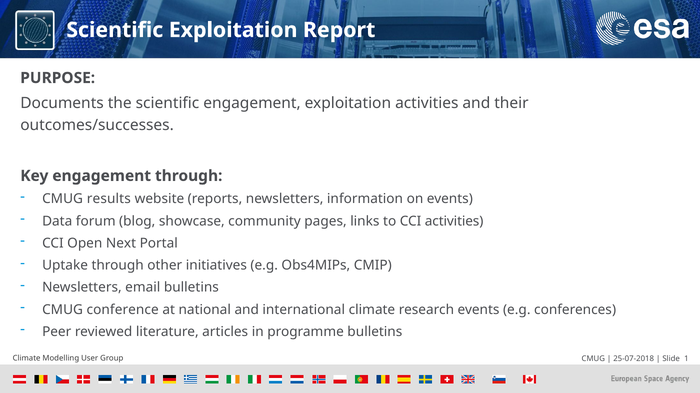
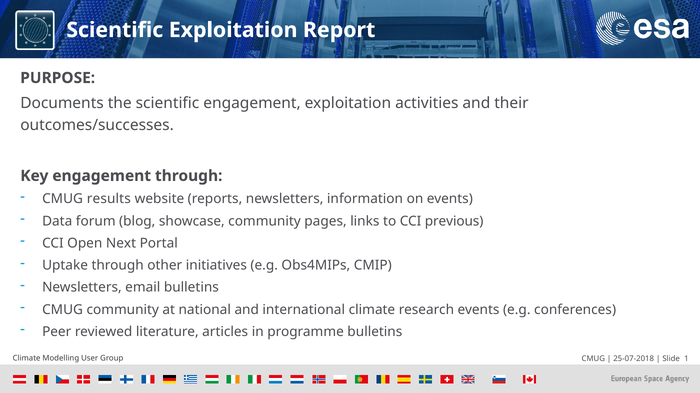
CCI activities: activities -> previous (454, 221)
CMUG conference: conference -> community (123, 310)
